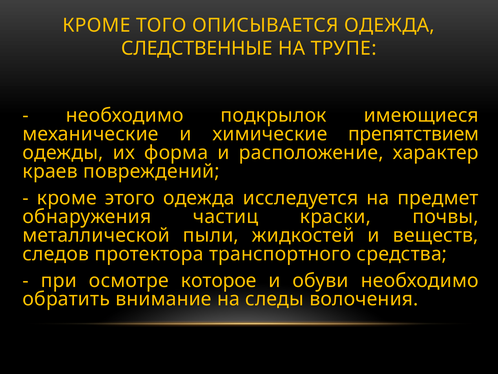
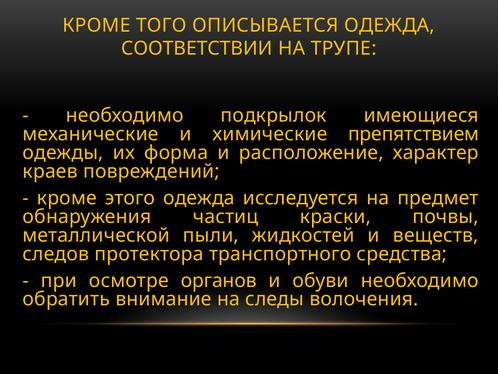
СЛЕДСТВЕННЫЕ: СЛЕДСТВЕННЫЕ -> СООТВЕТСТВИИ (197, 49)
которое: которое -> органов (219, 280)
